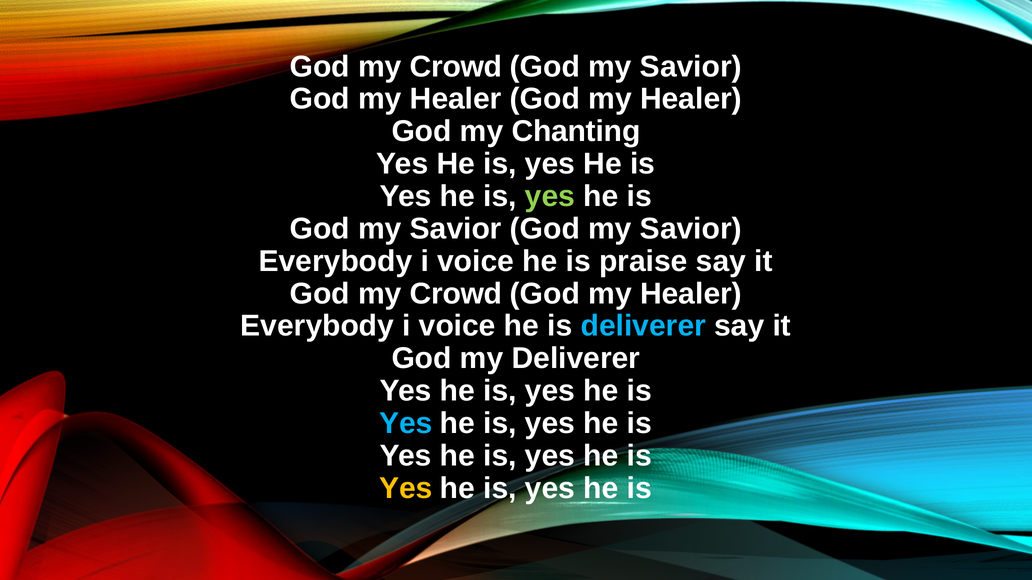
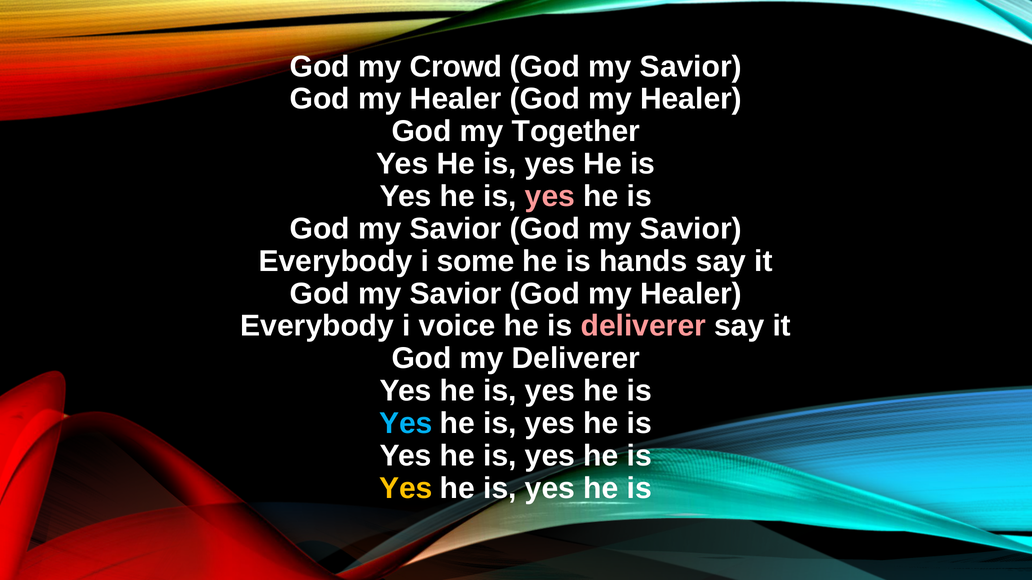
Chanting: Chanting -> Together (576, 132)
yes colour: light green -> pink (550, 197)
voice: voice -> some (476, 261)
praise: praise -> hands (643, 261)
Crowd: Crowd -> Savior (456, 294)
deliverer colour: light blue -> pink (643, 326)
